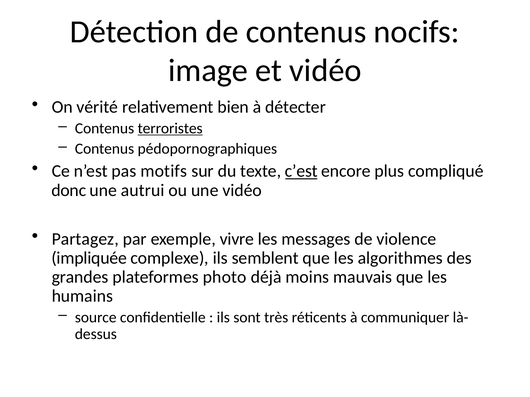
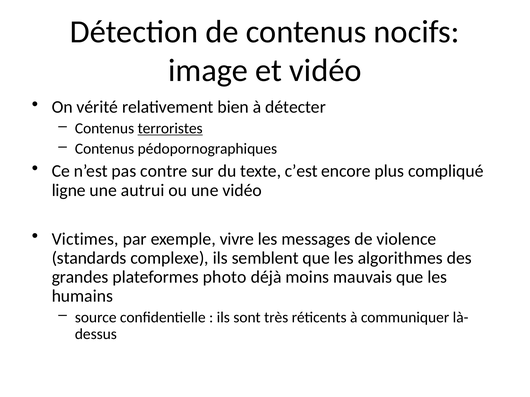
motifs: motifs -> contre (164, 171)
c’est underline: present -> none (301, 171)
donc: donc -> ligne (69, 190)
Partagez: Partagez -> Victimes (85, 239)
impliquée: impliquée -> standards (89, 258)
